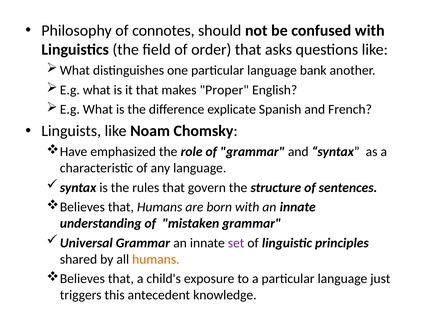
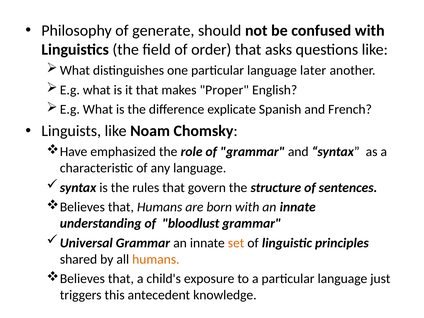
connotes: connotes -> generate (163, 30)
bank: bank -> later (313, 70)
mistaken: mistaken -> bloodlust (191, 223)
set colour: purple -> orange (236, 243)
